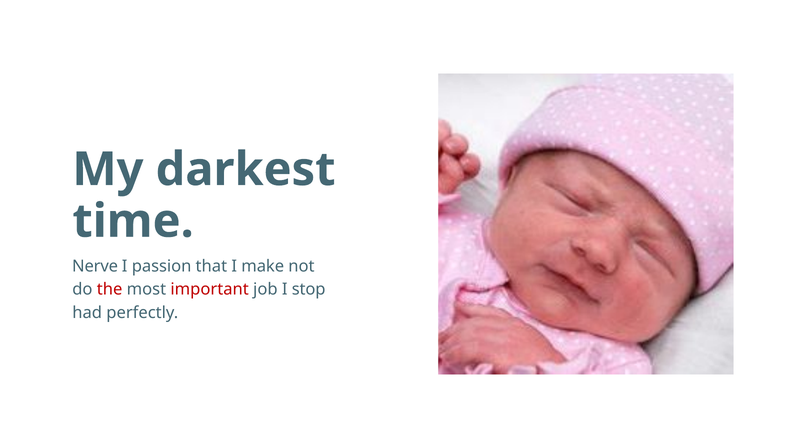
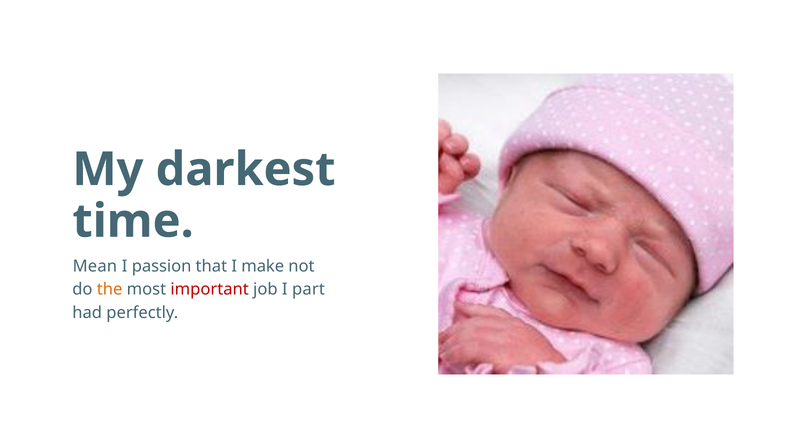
Nerve: Nerve -> Mean (95, 266)
the colour: red -> orange (110, 289)
stop: stop -> part (309, 289)
